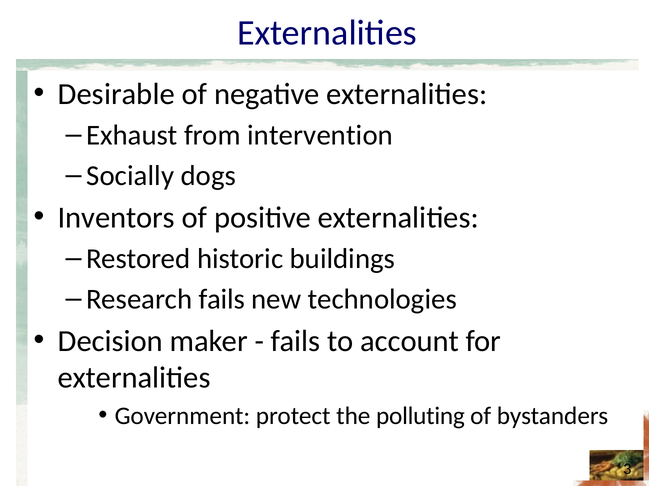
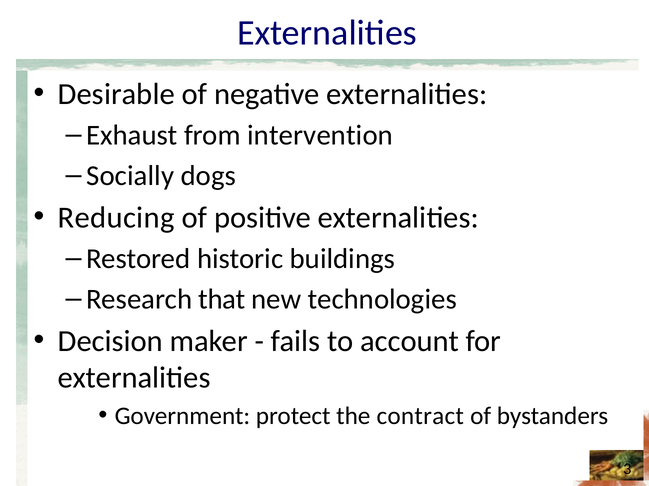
Inventors: Inventors -> Reducing (116, 218)
Research fails: fails -> that (222, 300)
polluting: polluting -> contract (420, 416)
